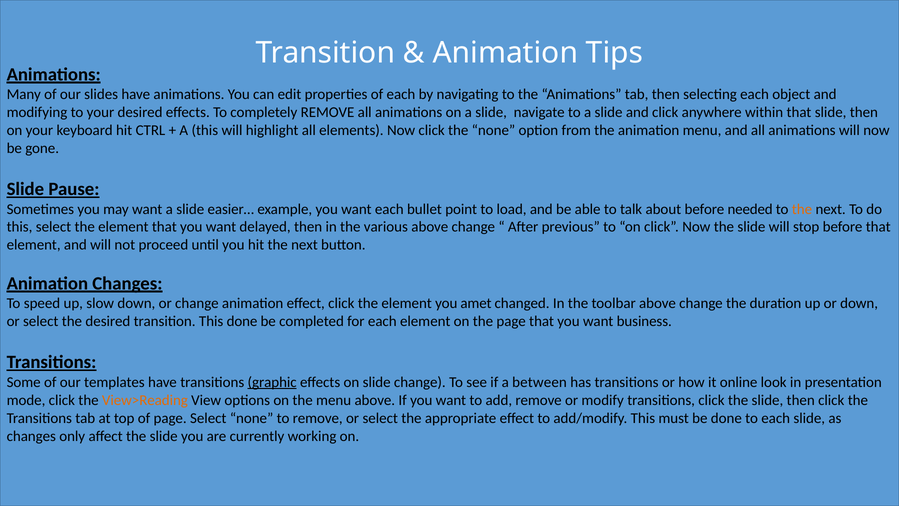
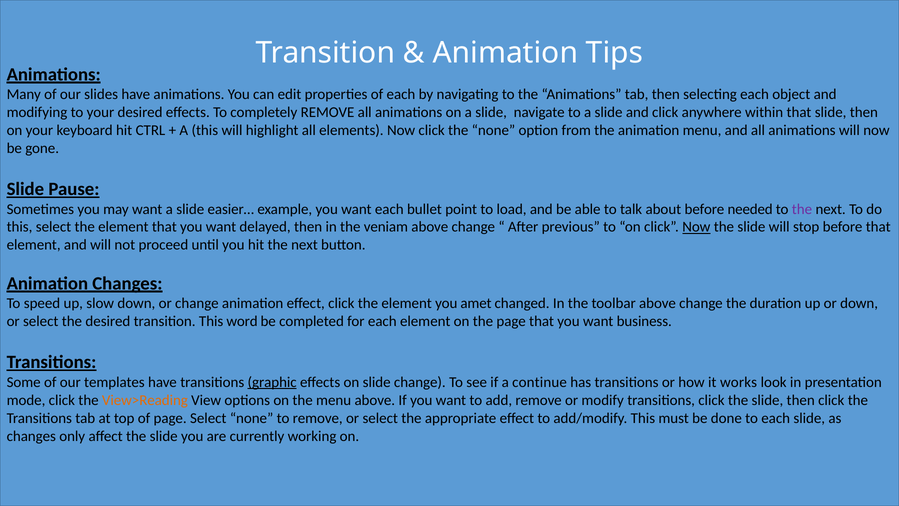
the colour: orange -> purple (802, 209)
various: various -> veniam (386, 227)
Now underline: none -> present (696, 227)
This done: done -> word (242, 321)
between: between -> continue (540, 382)
online: online -> works (739, 382)
